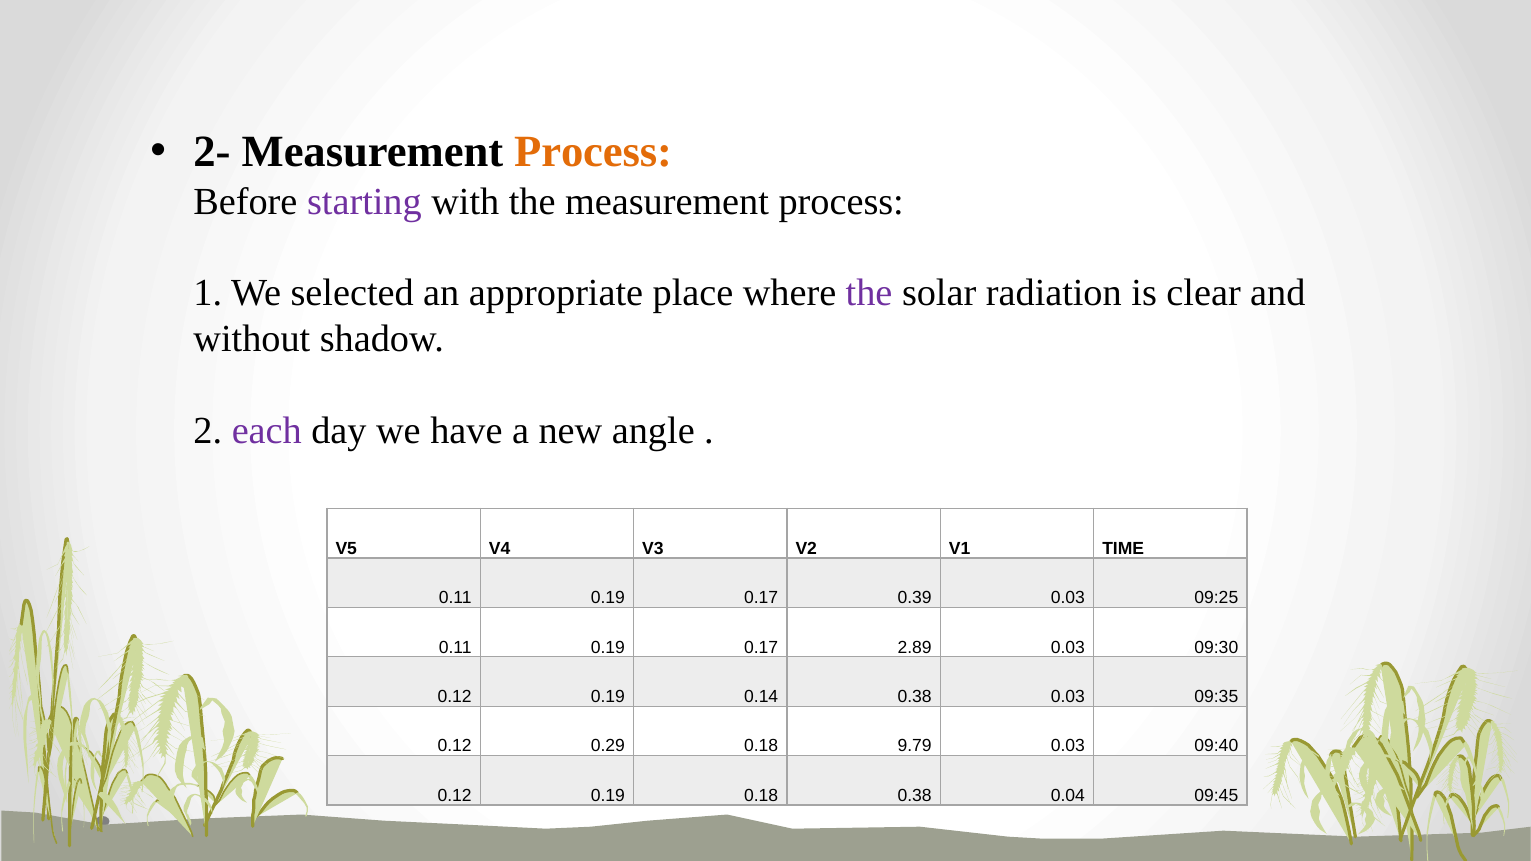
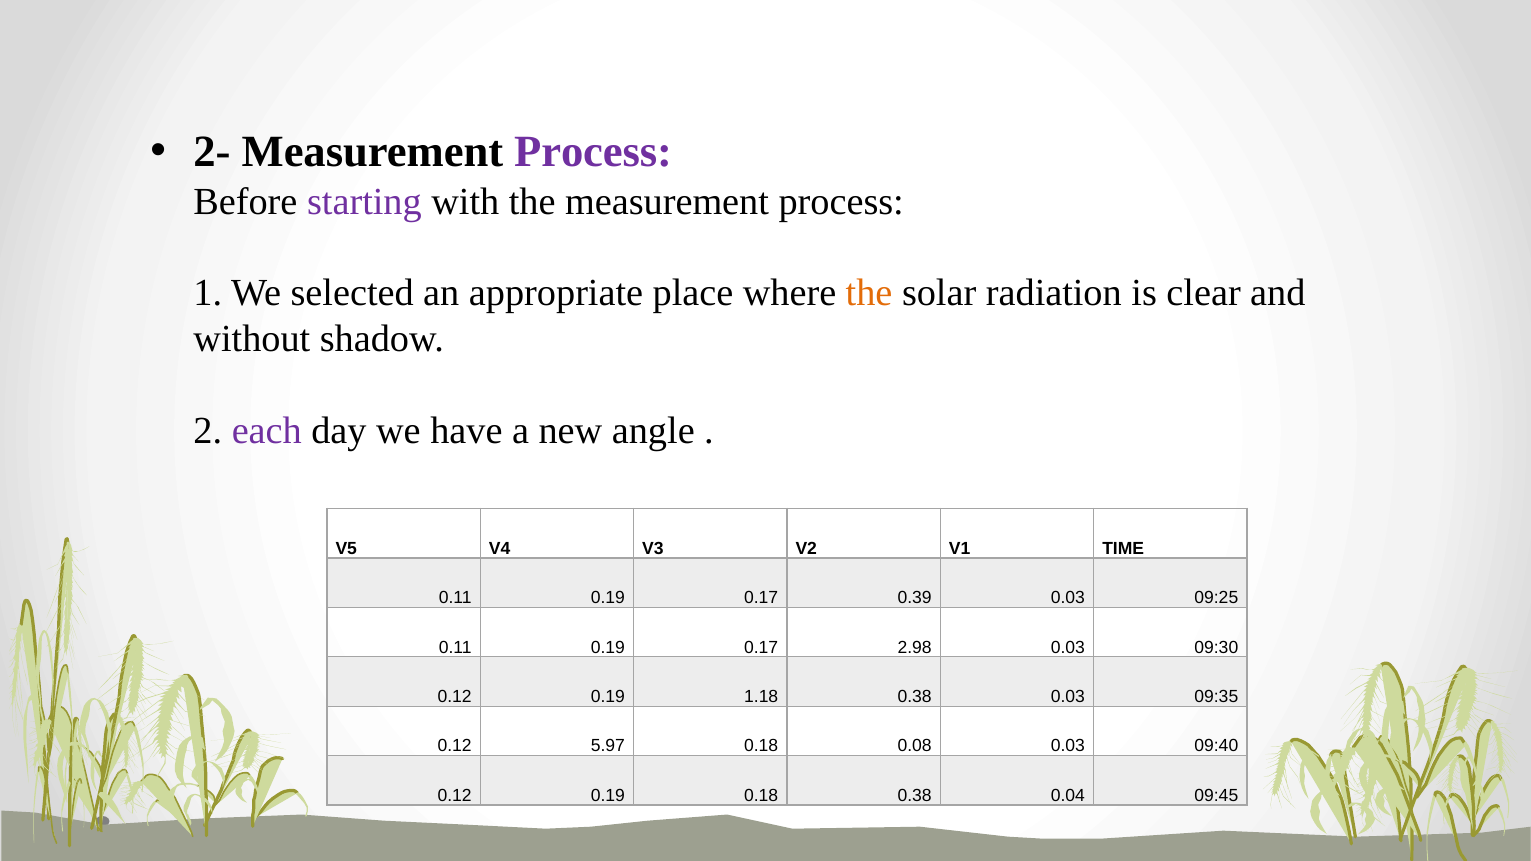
Process colour: orange -> purple (593, 152)
the colour: purple -> orange (869, 293)
2.89: 2.89 -> 2.98 (915, 647)
0.14: 0.14 -> 1.18 (761, 697)
0.29: 0.29 -> 5.97 (608, 746)
9.79: 9.79 -> 0.08 (915, 746)
